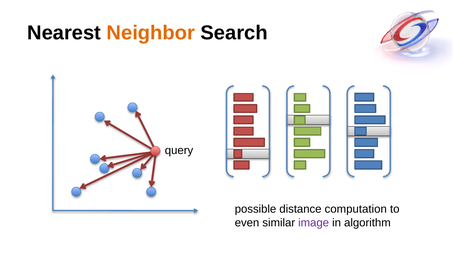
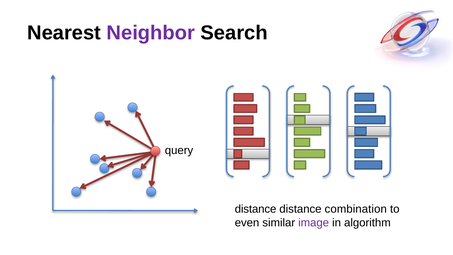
Neighbor colour: orange -> purple (151, 33)
possible: possible -> distance (256, 209)
computation: computation -> combination (356, 209)
